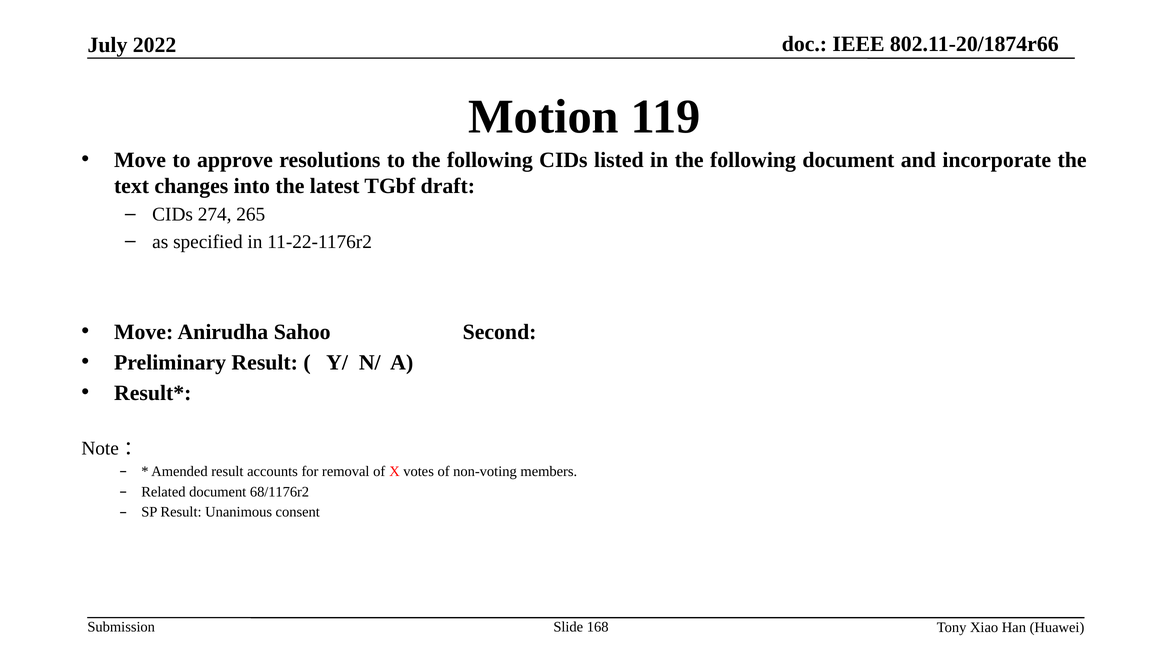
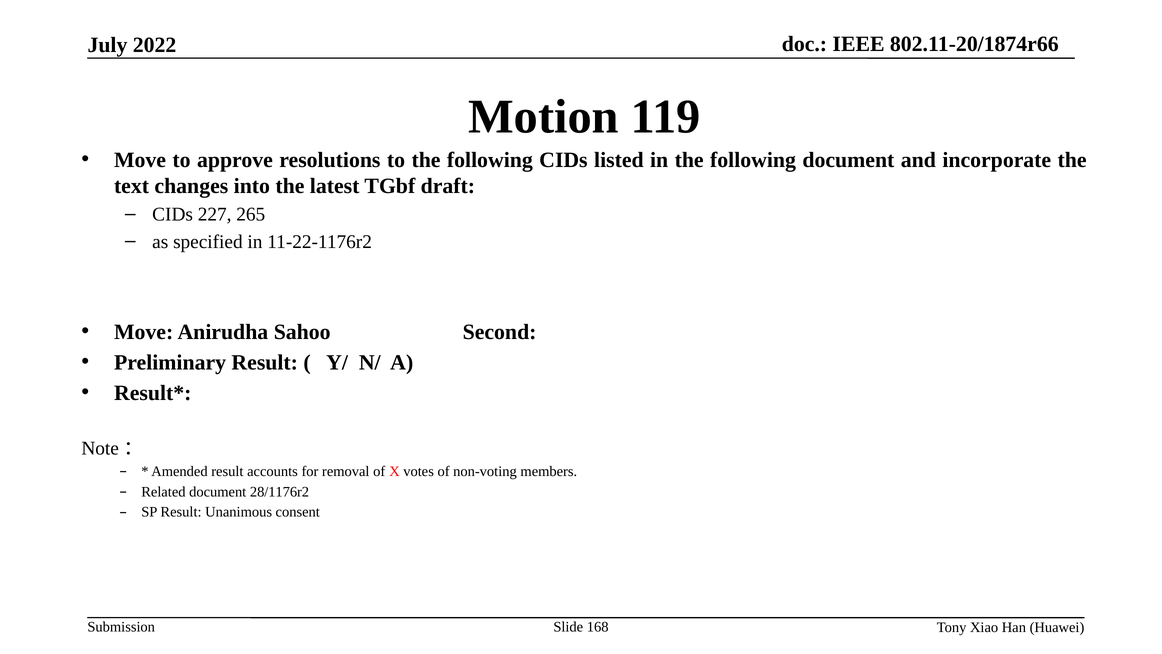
274: 274 -> 227 (215, 214)
68/1176r2: 68/1176r2 -> 28/1176r2 (280, 491)
